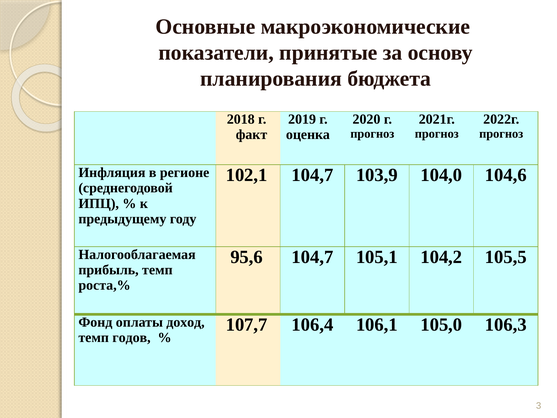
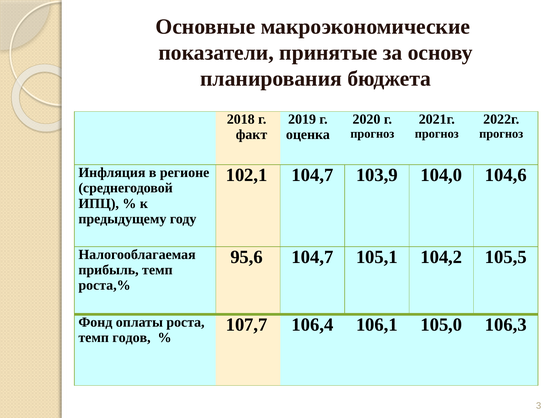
доход: доход -> роста (185, 322)
